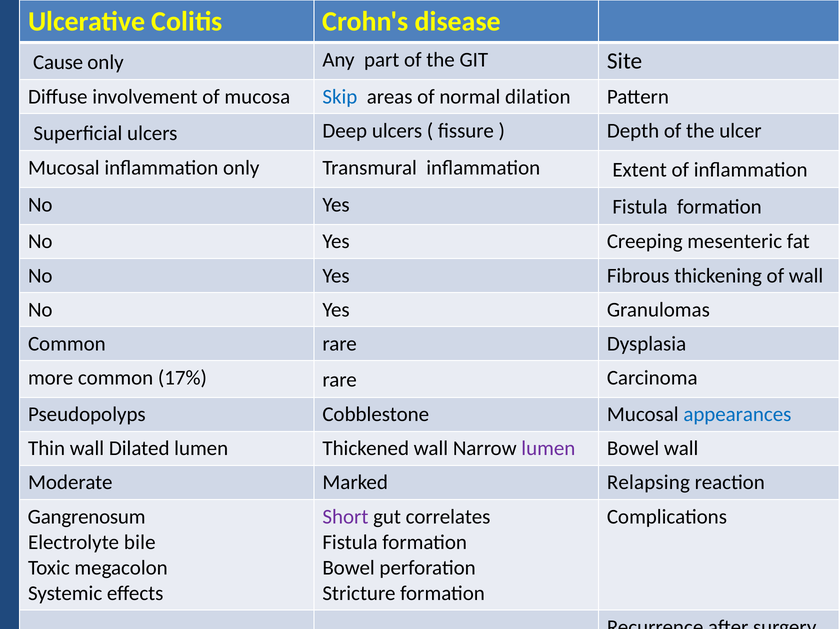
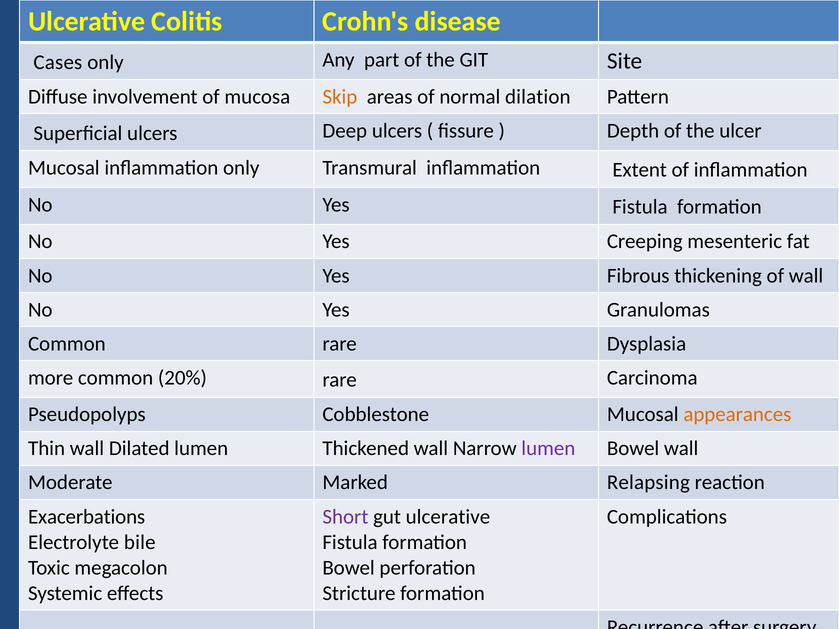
Cause: Cause -> Cases (58, 62)
Skip colour: blue -> orange (340, 97)
17%: 17% -> 20% (182, 378)
appearances colour: blue -> orange (737, 415)
Gangrenosum: Gangrenosum -> Exacerbations (87, 517)
gut correlates: correlates -> ulcerative (448, 517)
